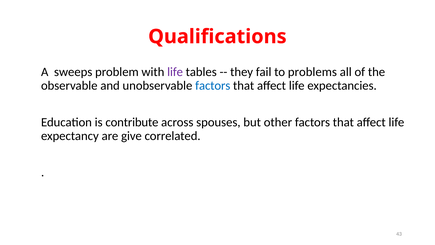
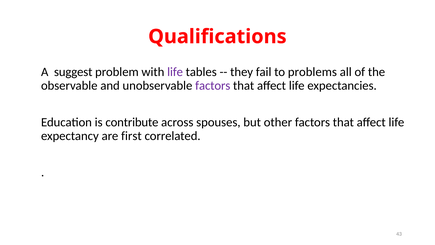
sweeps: sweeps -> suggest (73, 72)
factors colour: blue -> purple (213, 86)
give: give -> first (131, 136)
